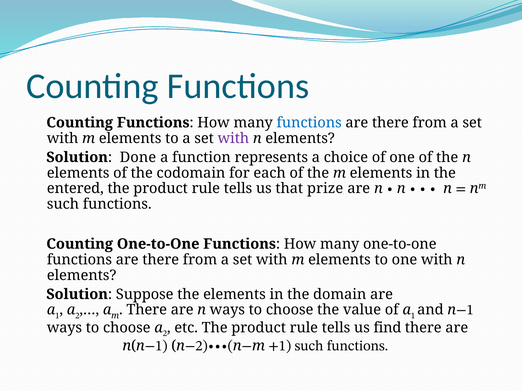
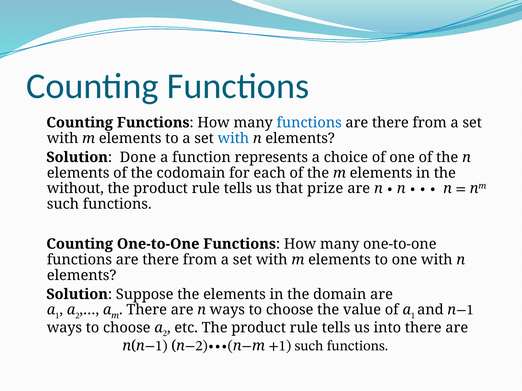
with colour: purple -> blue (233, 138)
entered: entered -> without (75, 189)
find: find -> into (387, 328)
